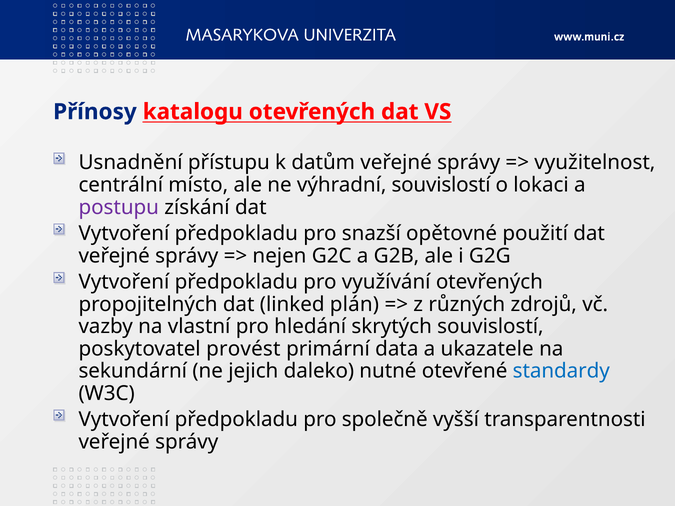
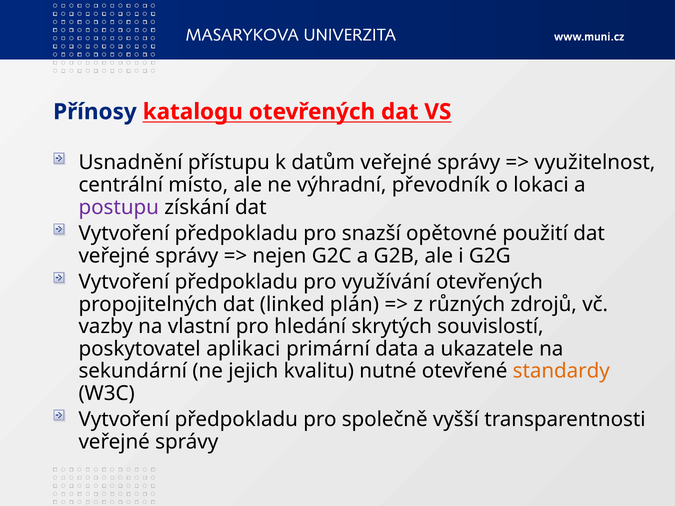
výhradní souvislostí: souvislostí -> převodník (441, 185)
provést: provést -> aplikaci (243, 349)
daleko: daleko -> kvalitu (319, 371)
standardy colour: blue -> orange (561, 371)
